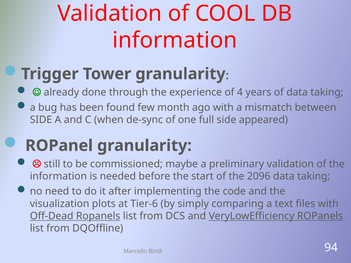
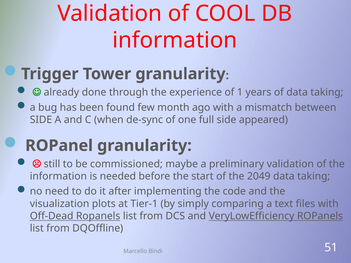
4: 4 -> 1 (240, 92)
2096: 2096 -> 2049 (259, 176)
Tier-6: Tier-6 -> Tier-1 (144, 204)
94: 94 -> 51 (331, 248)
